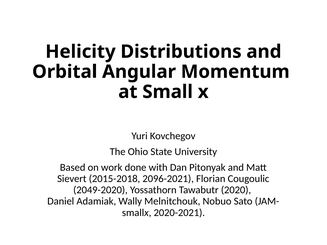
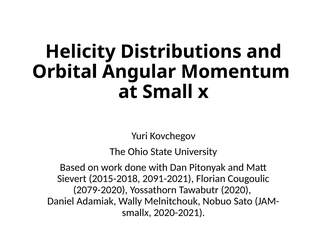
2096-2021: 2096-2021 -> 2091-2021 (168, 179)
2049-2020: 2049-2020 -> 2079-2020 (100, 190)
